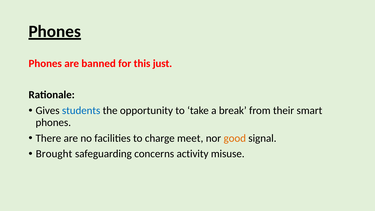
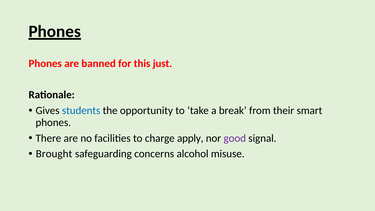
meet: meet -> apply (190, 138)
good colour: orange -> purple (235, 138)
activity: activity -> alcohol (193, 154)
